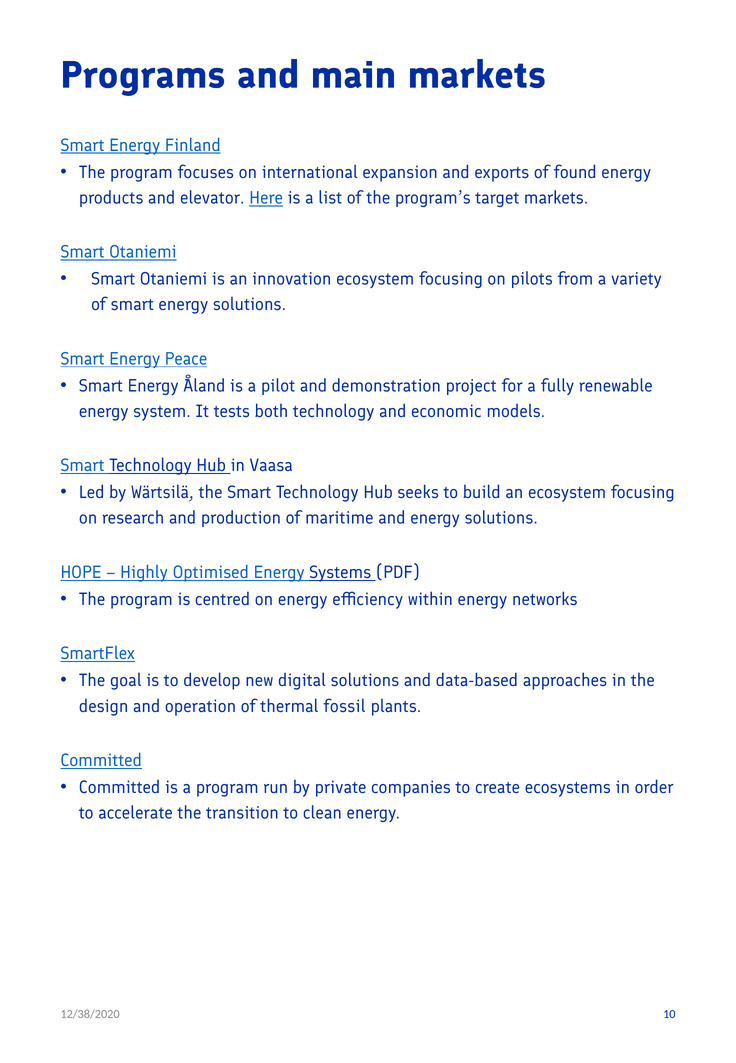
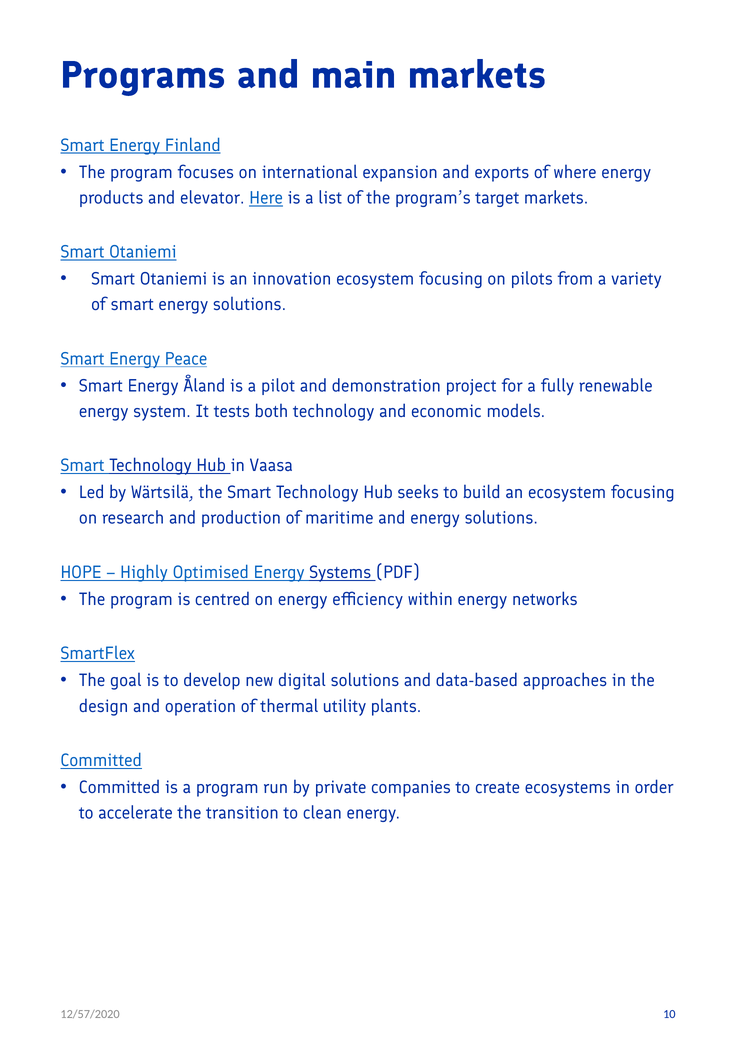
found: found -> where (575, 172)
fossil: fossil -> utility (345, 706)
12/38/2020: 12/38/2020 -> 12/57/2020 (90, 1014)
